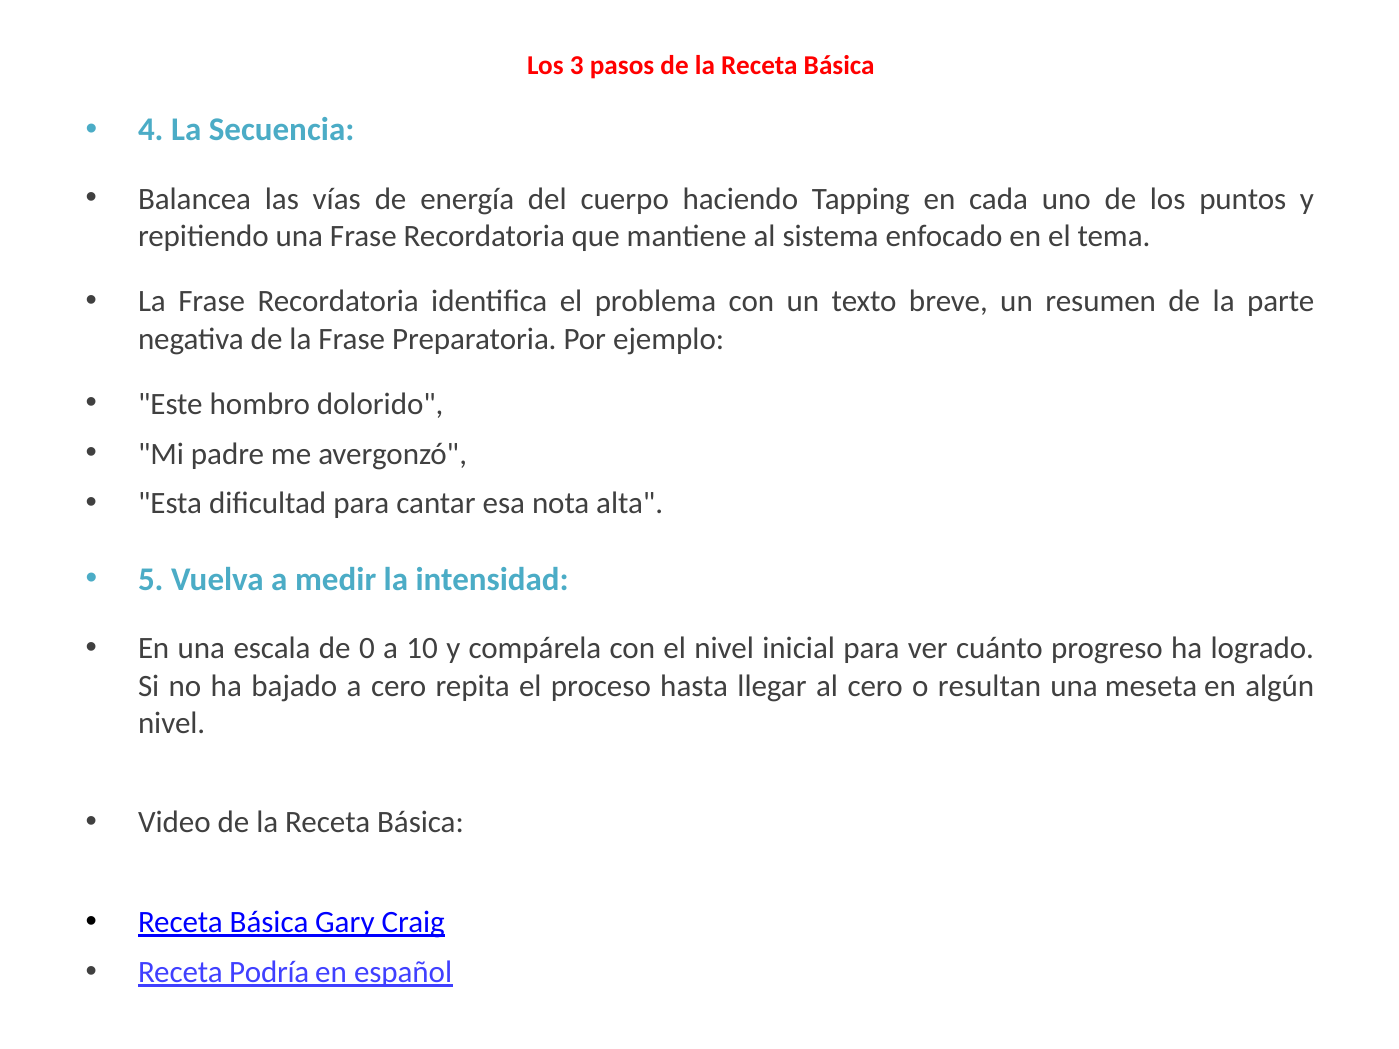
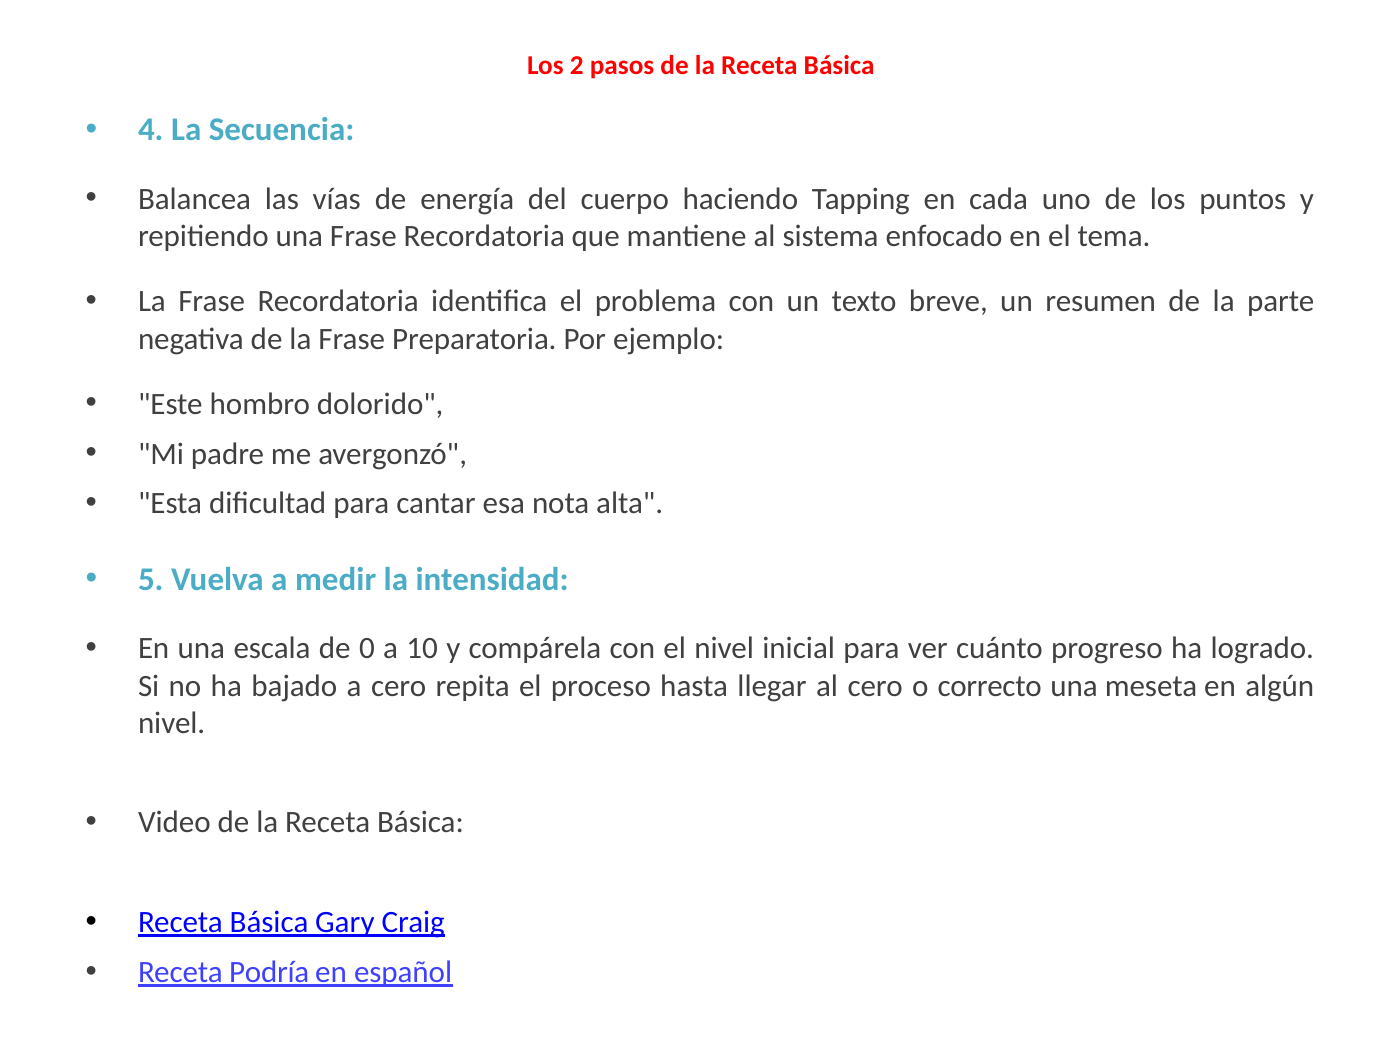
3: 3 -> 2 (577, 65)
resultan: resultan -> correcto (990, 686)
